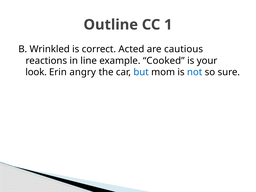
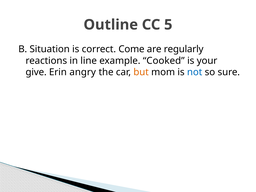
1: 1 -> 5 (168, 25)
Wrinkled: Wrinkled -> Situation (50, 49)
Acted: Acted -> Come (131, 49)
cautious: cautious -> regularly (184, 49)
look: look -> give (36, 72)
but colour: blue -> orange (141, 72)
